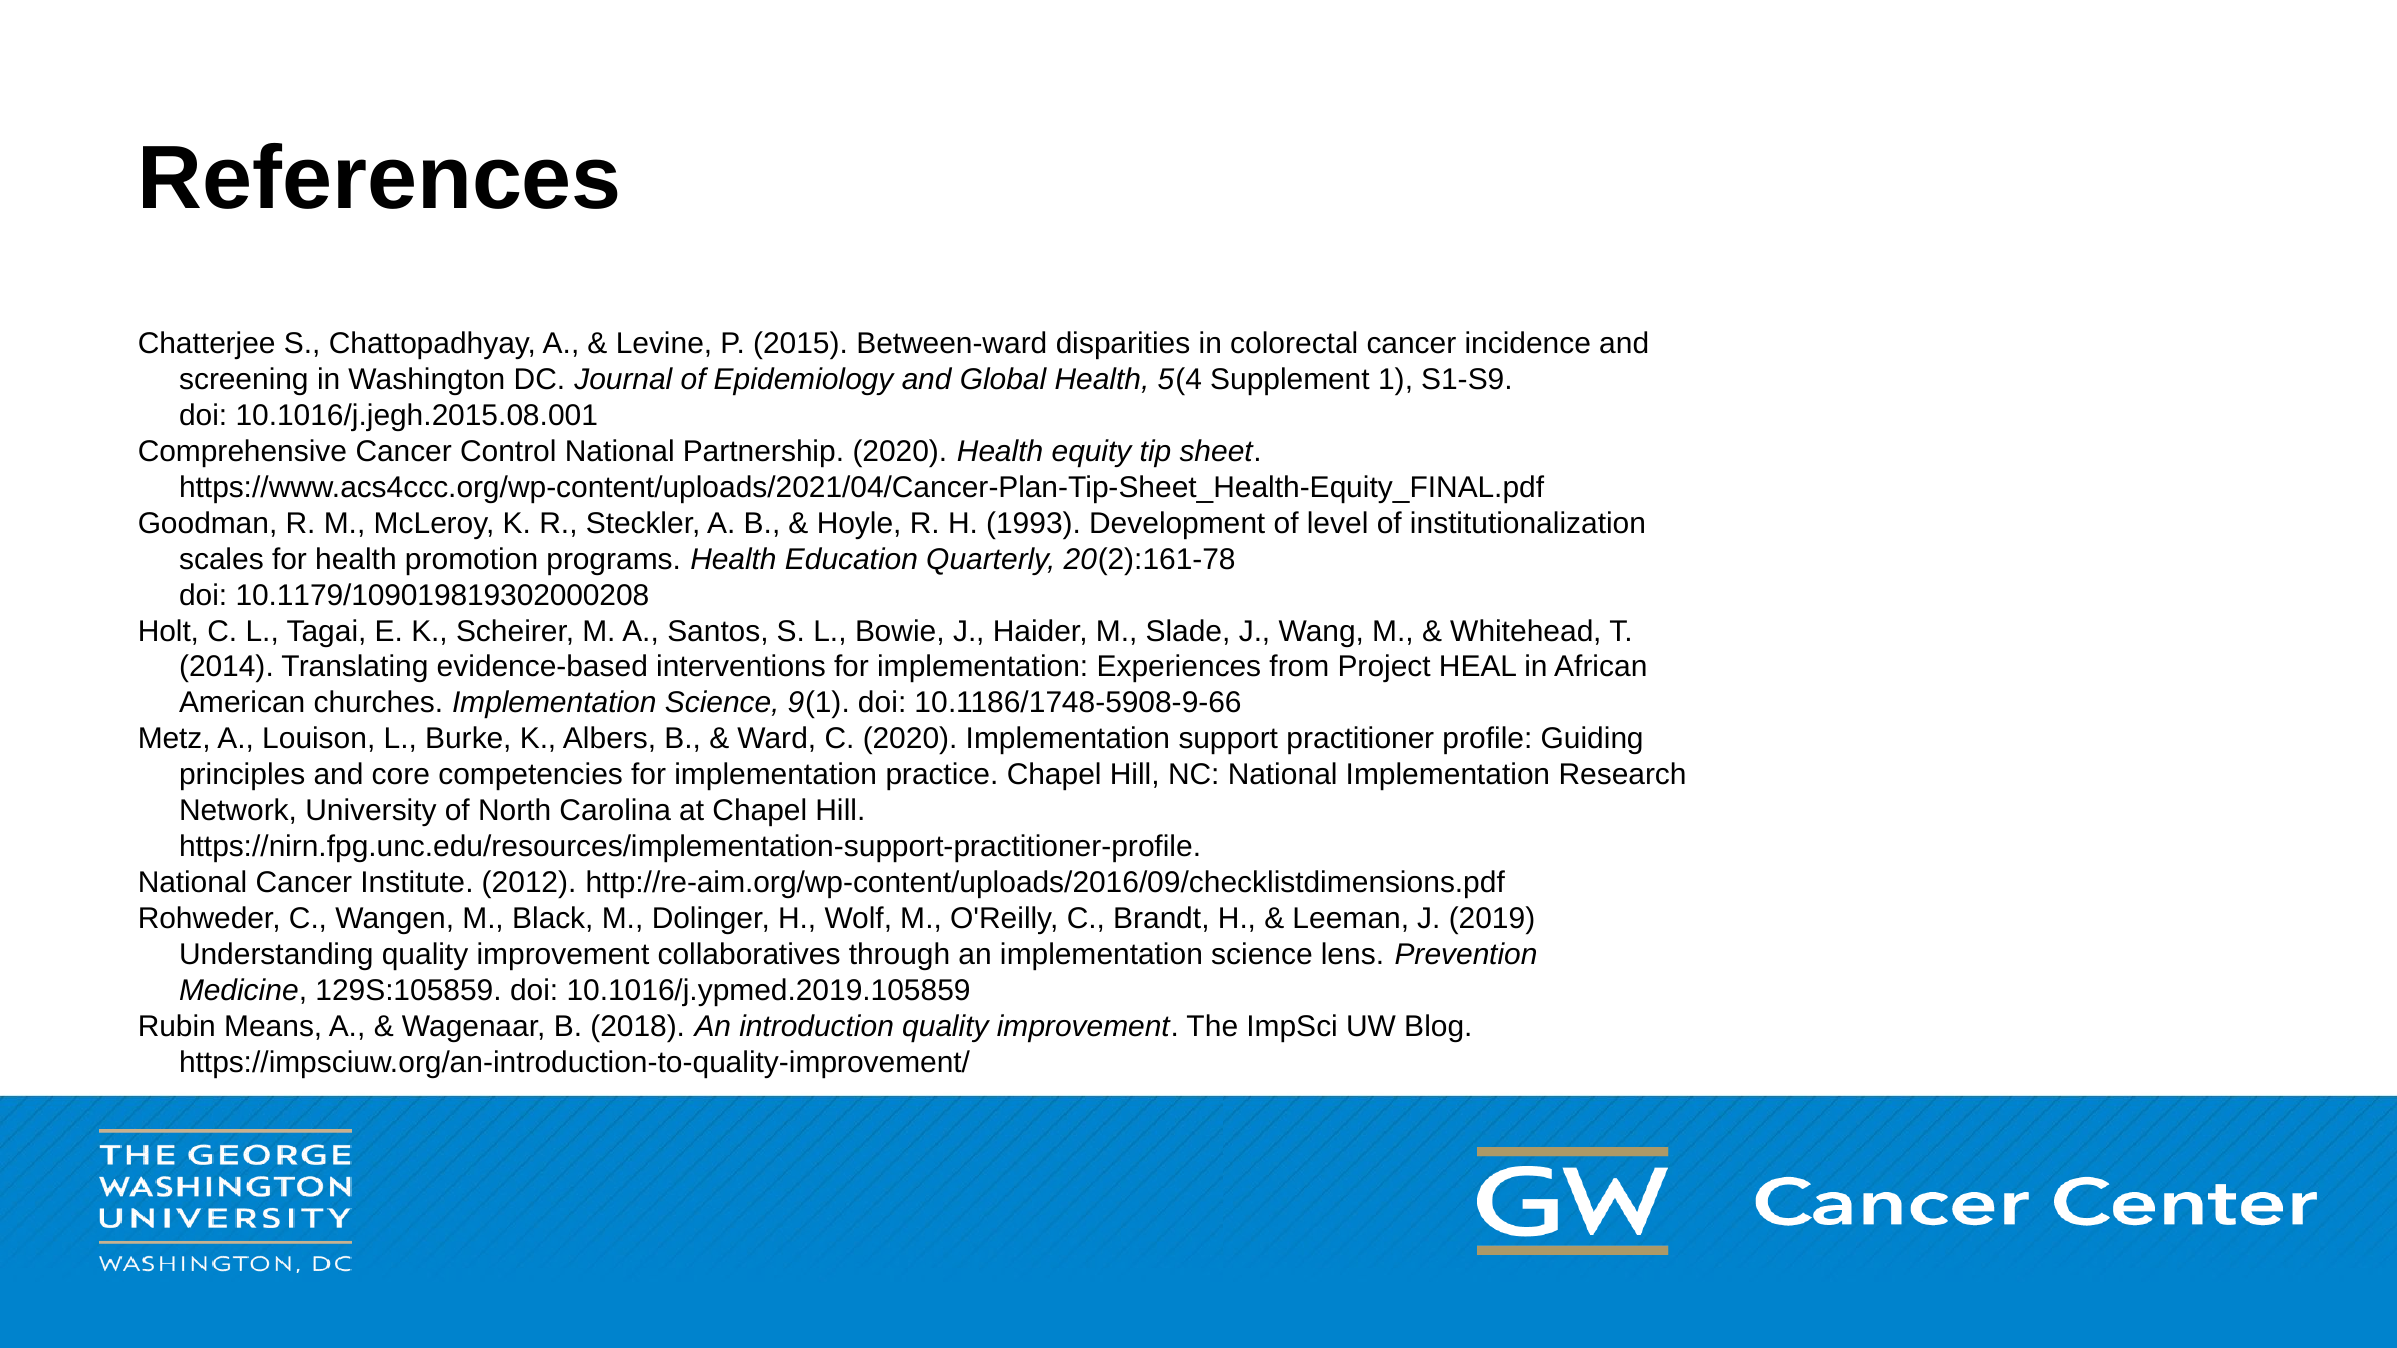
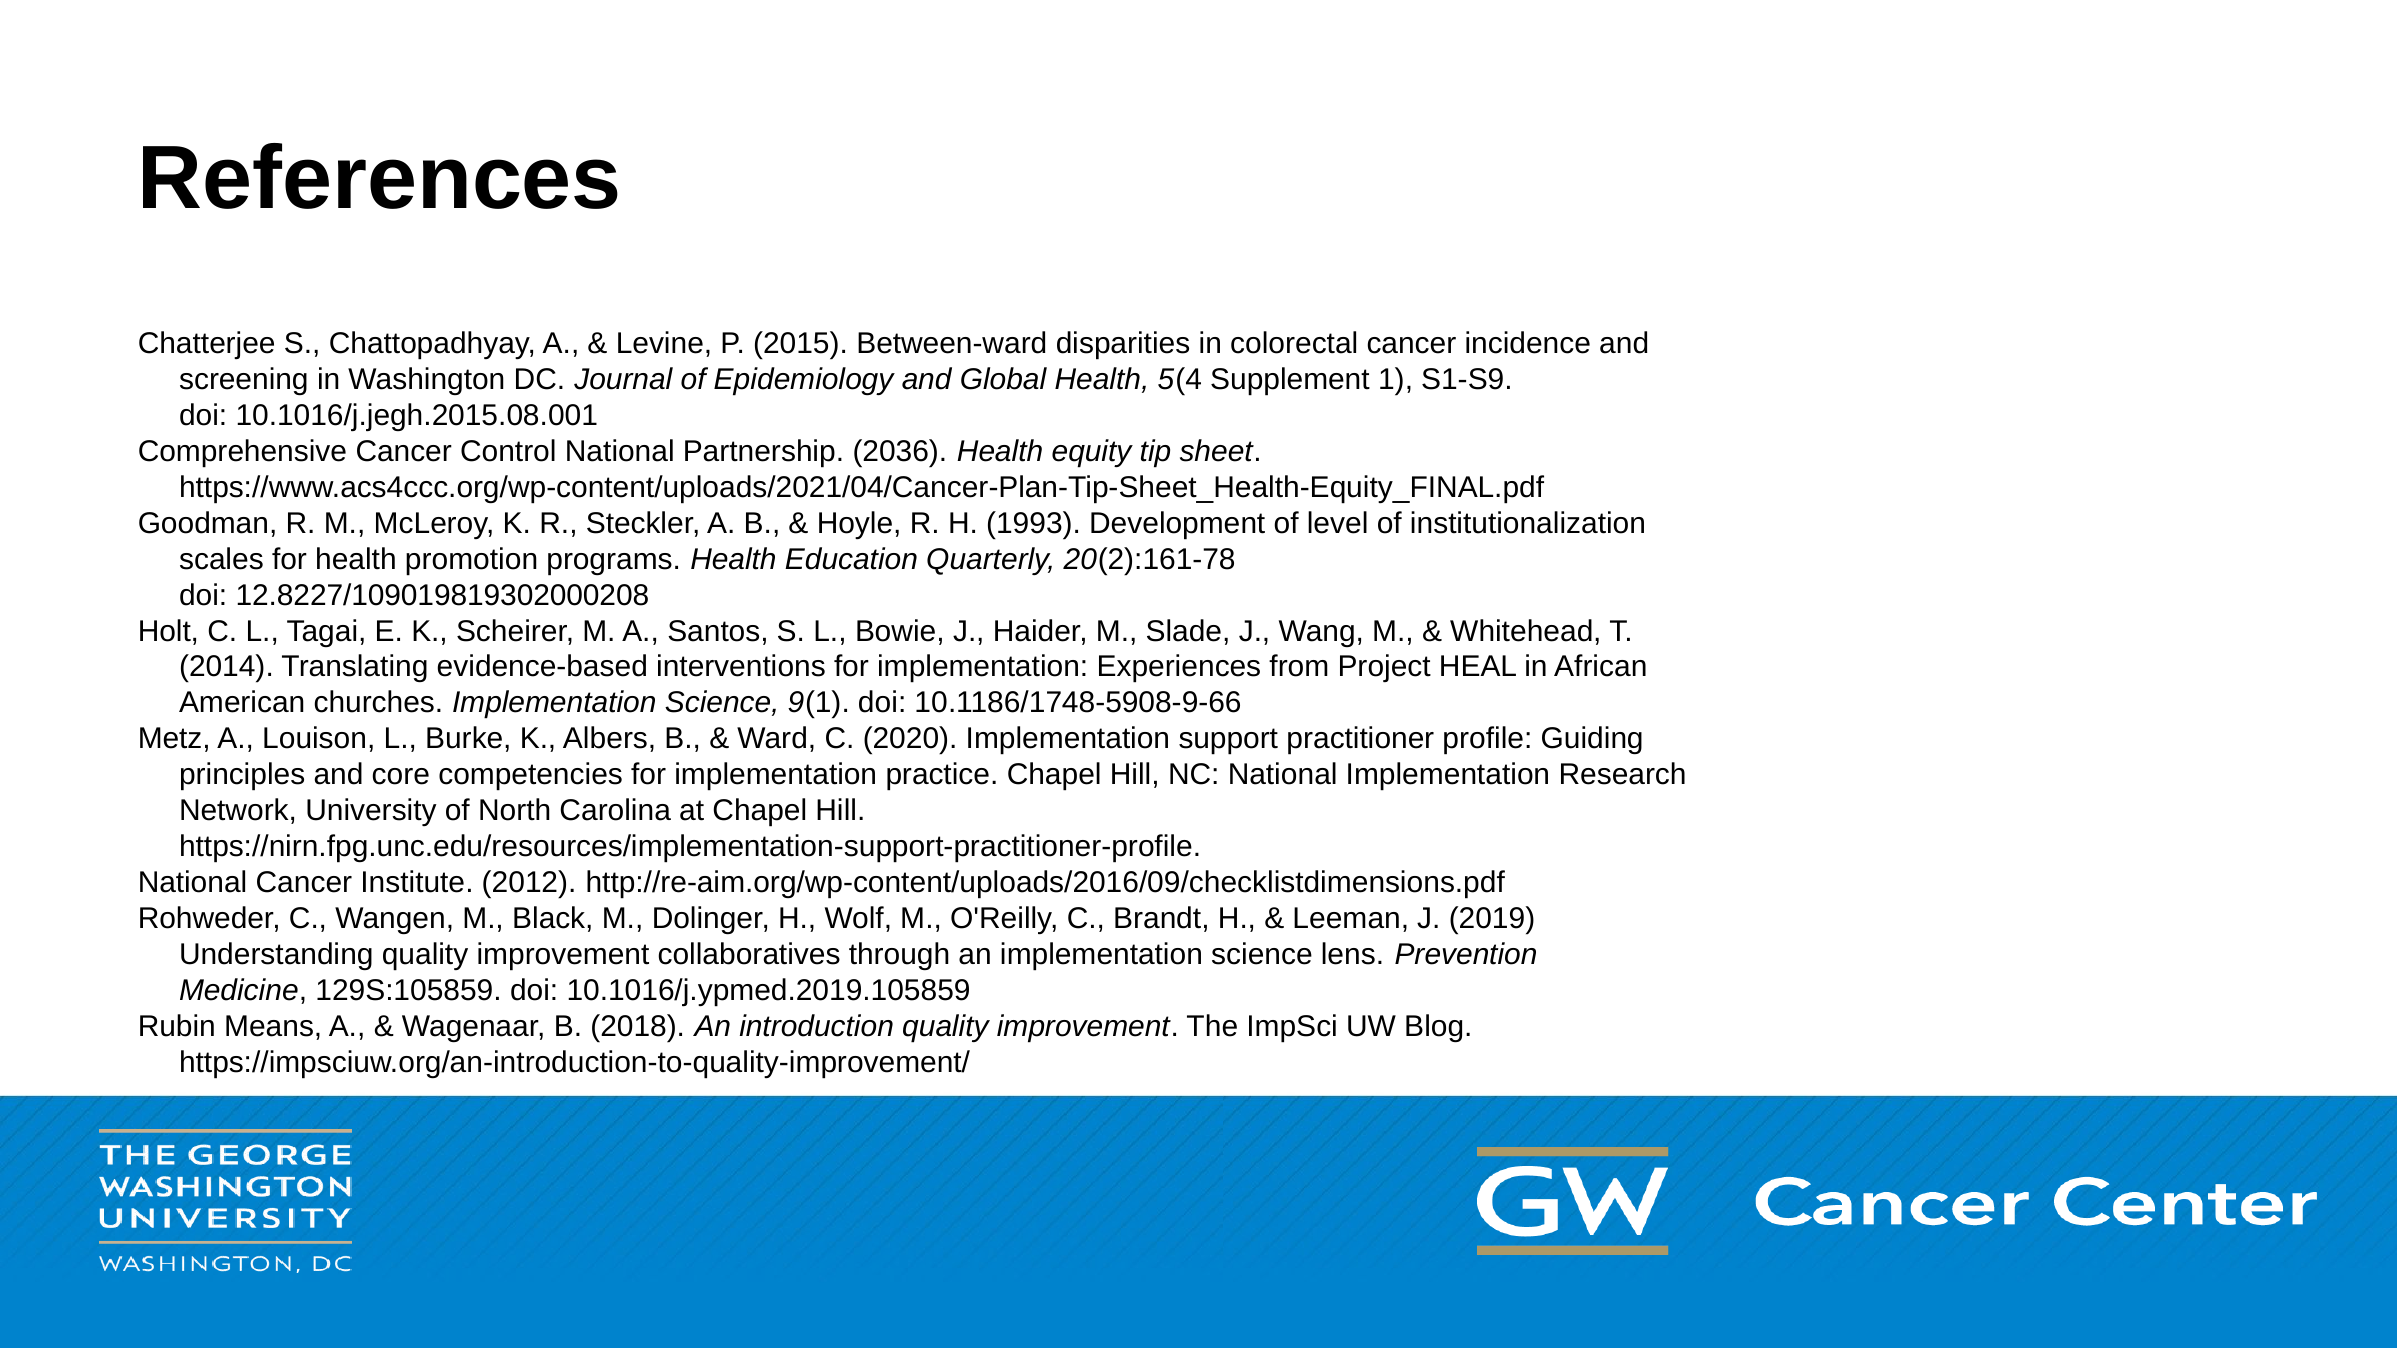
Partnership 2020: 2020 -> 2036 (900, 452)
10.1179/109019819302000208: 10.1179/109019819302000208 -> 12.8227/109019819302000208 (442, 595)
